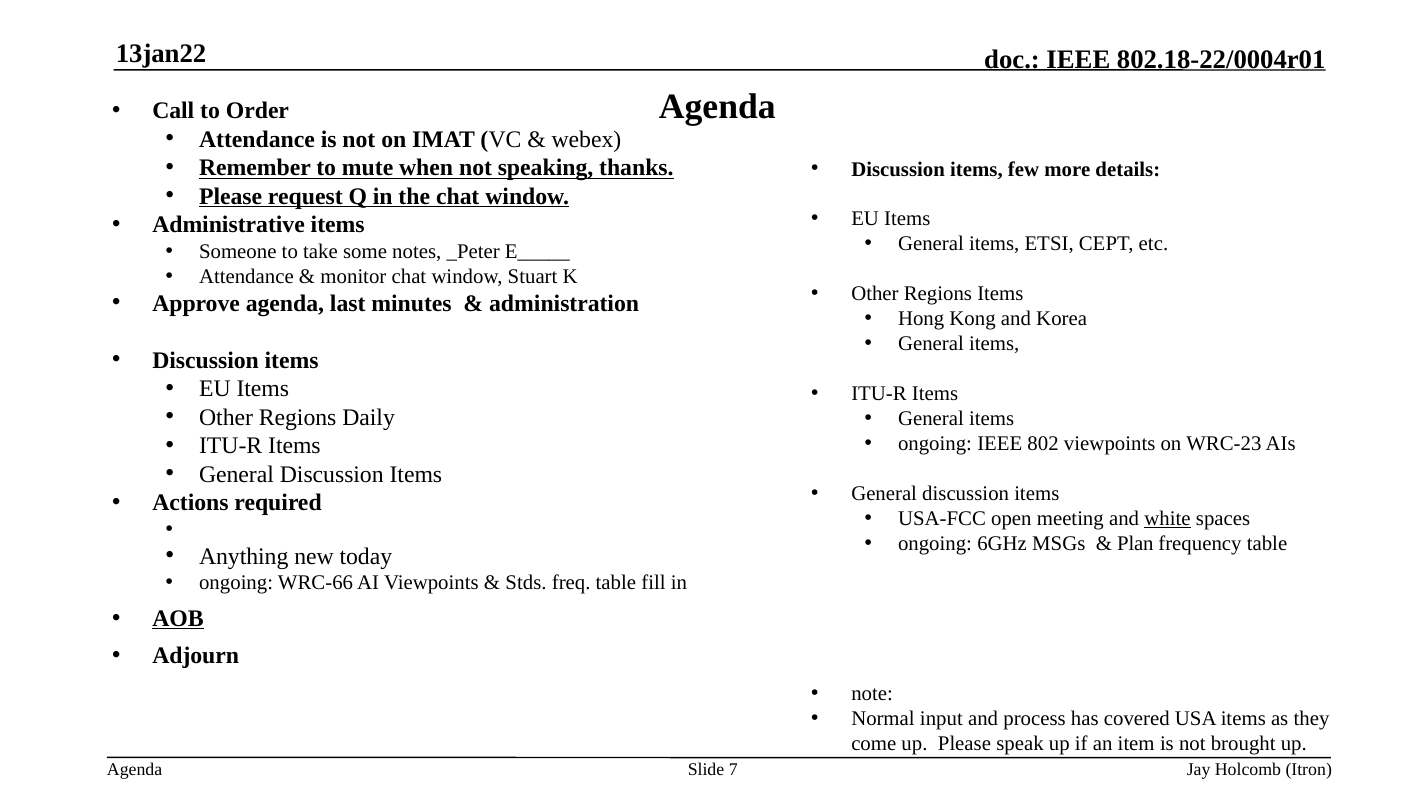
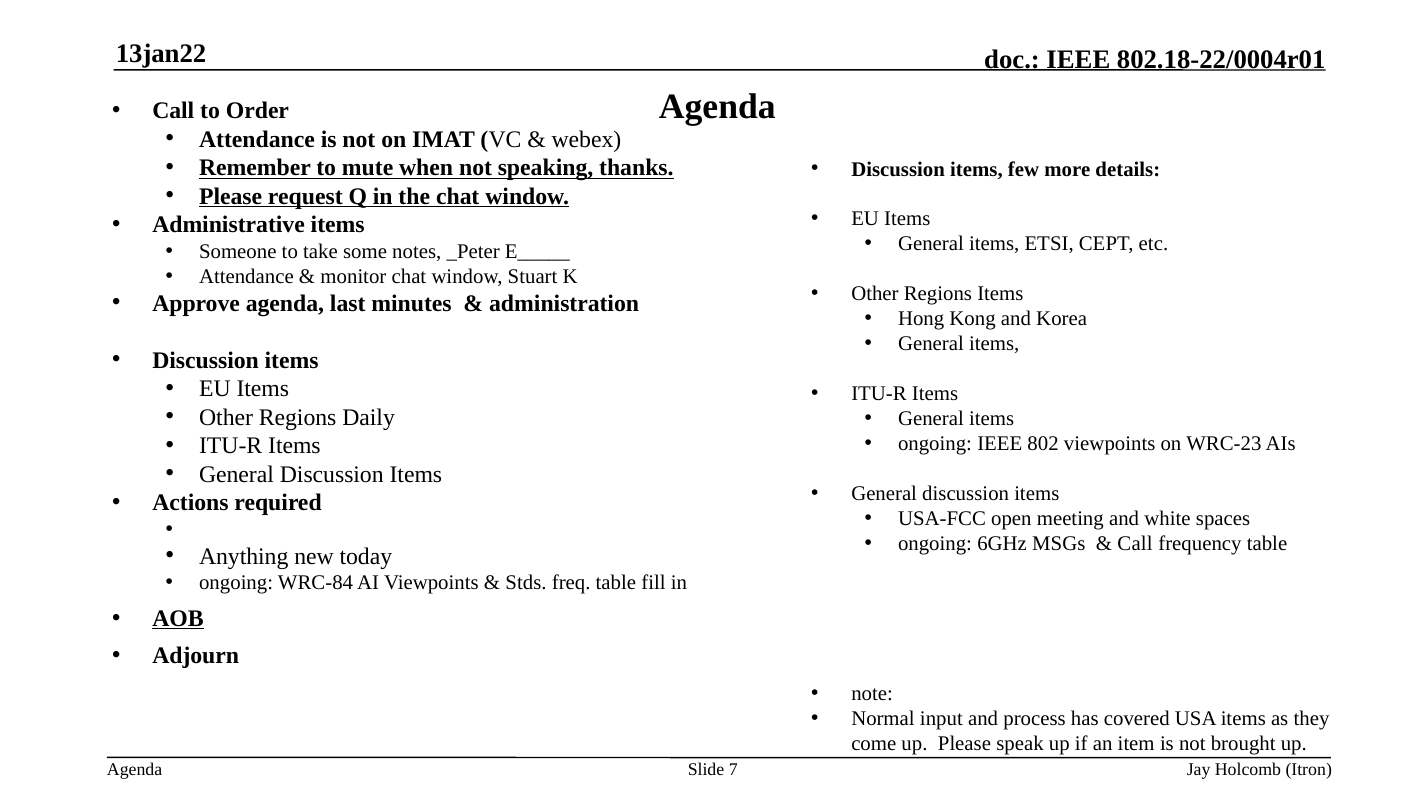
white underline: present -> none (1167, 519)
Plan: Plan -> Call (1135, 544)
WRC-66: WRC-66 -> WRC-84 (316, 583)
